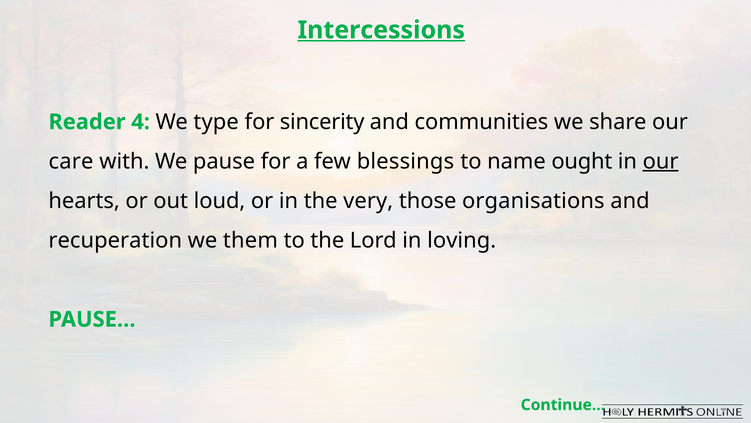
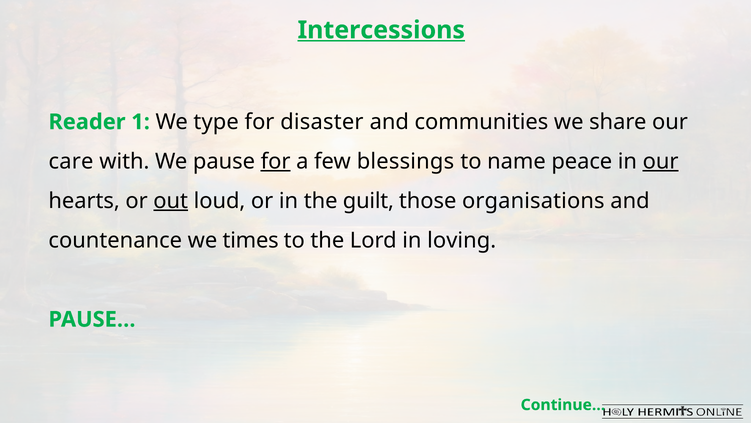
4: 4 -> 1 (141, 122)
sincerity: sincerity -> disaster (322, 122)
for underline: none -> present (276, 161)
ought: ought -> peace (582, 161)
out underline: none -> present (171, 201)
very: very -> guilt (368, 201)
recuperation: recuperation -> countenance (115, 240)
them: them -> times (251, 240)
